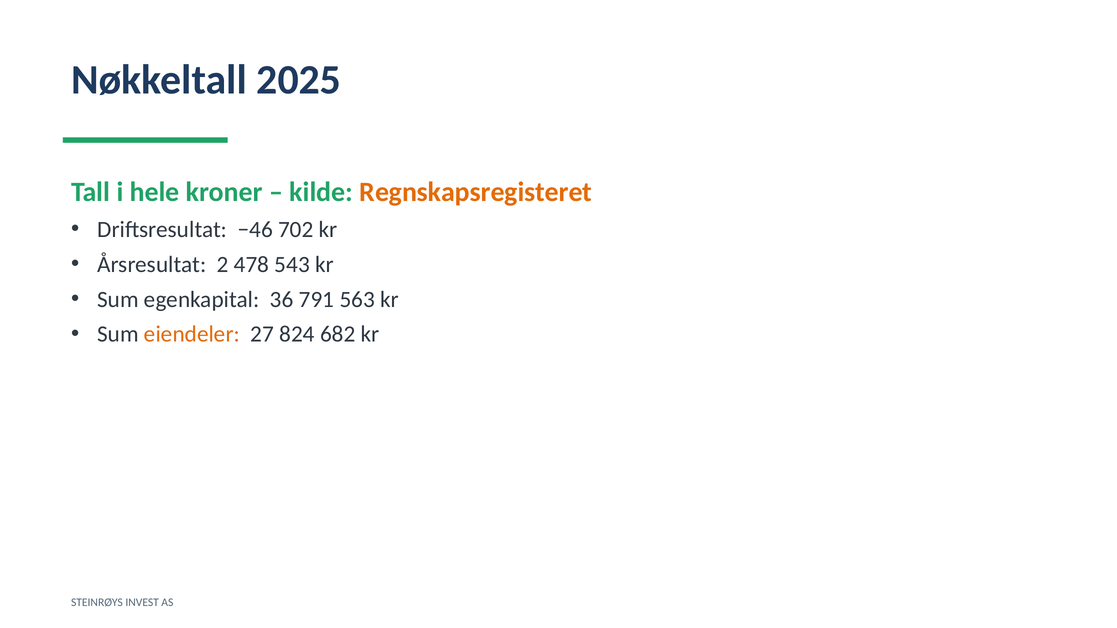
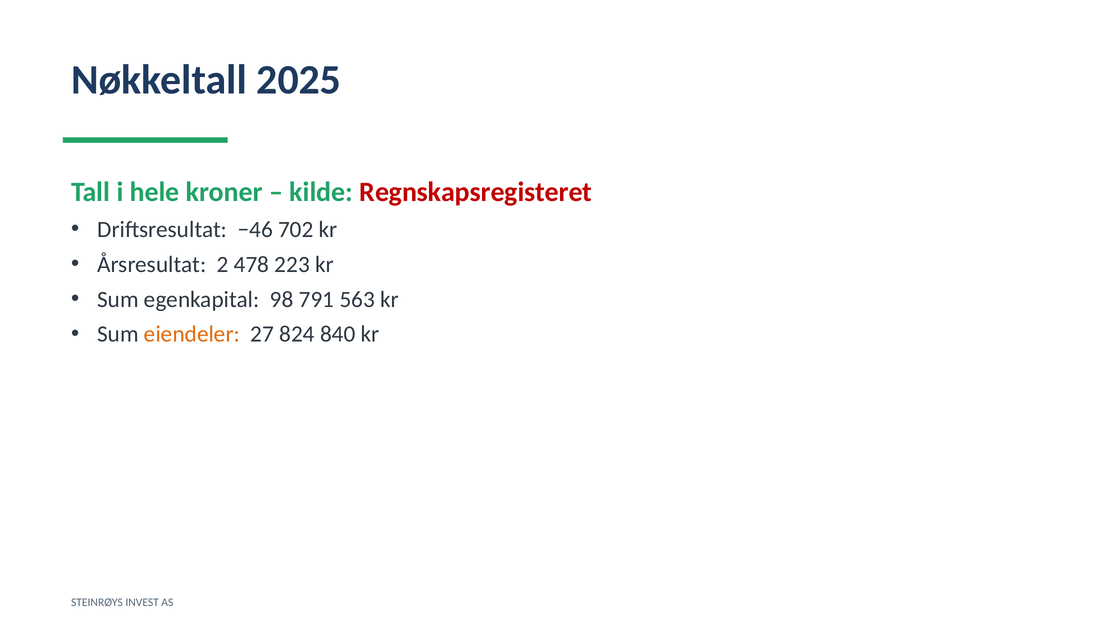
Regnskapsregisteret colour: orange -> red (476, 192)
543: 543 -> 223 (292, 265)
36: 36 -> 98 (282, 300)
682: 682 -> 840 (338, 334)
